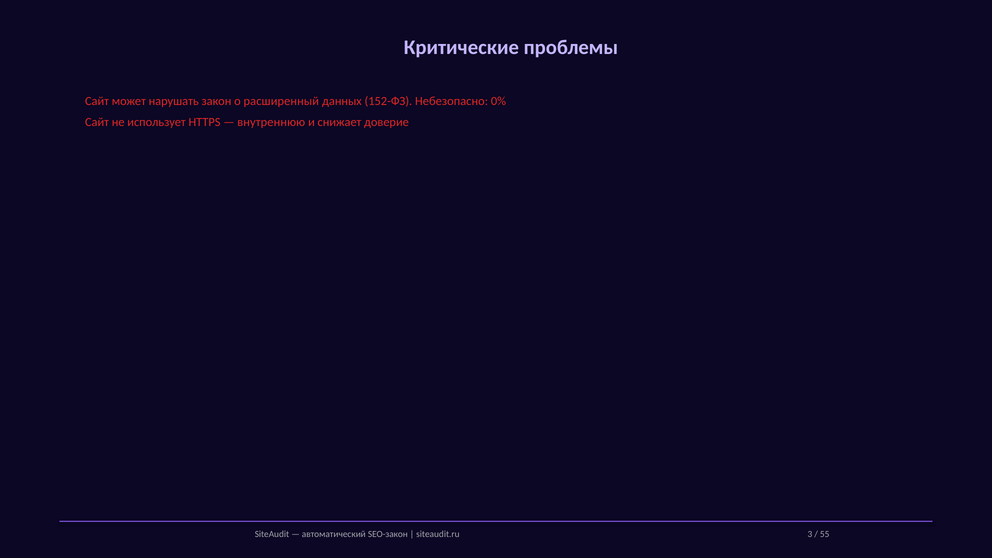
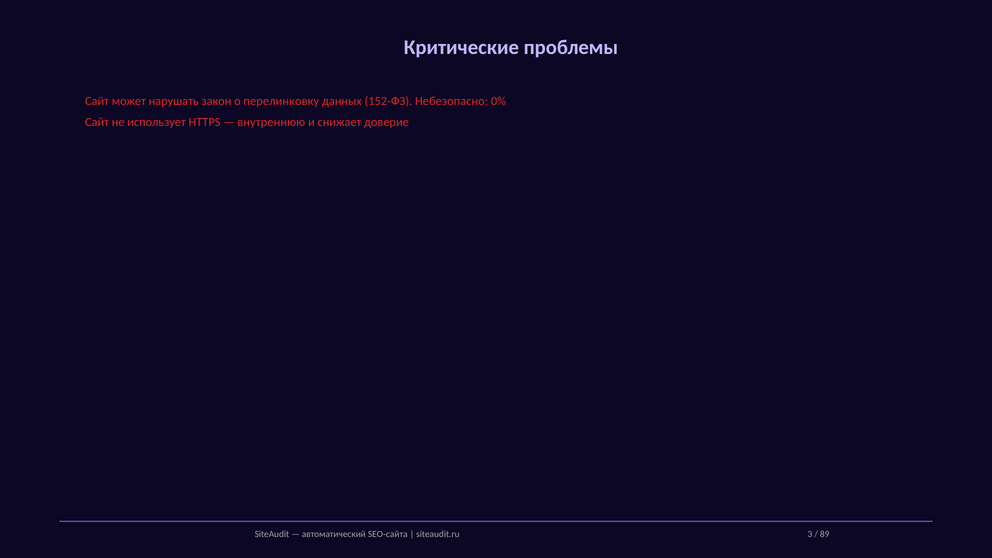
расширенный: расширенный -> перелинковку (281, 101)
SEO-закон: SEO-закон -> SEO-сайта (388, 534)
55: 55 -> 89 (825, 534)
